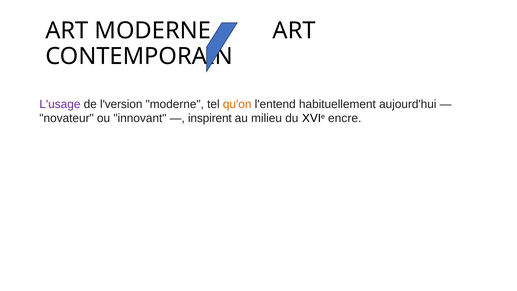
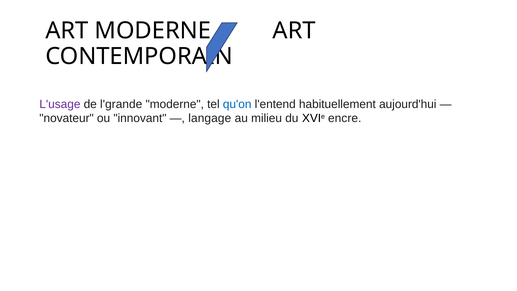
l'version: l'version -> l'grande (121, 104)
qu'on colour: orange -> blue (237, 104)
inspirent: inspirent -> langage (210, 118)
